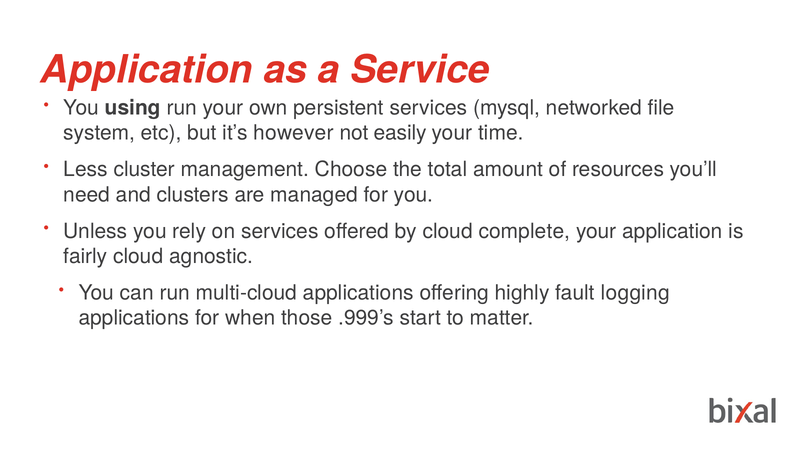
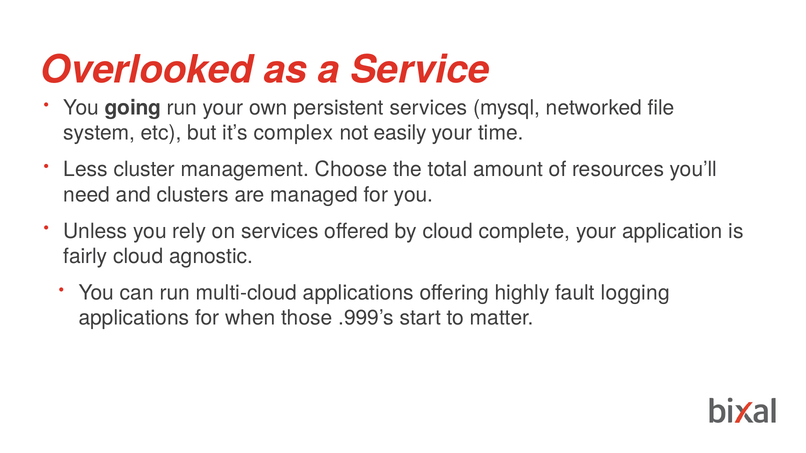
Application: Application -> Overlooked (147, 70)
using: using -> going (133, 108)
however: however -> complex (293, 133)
